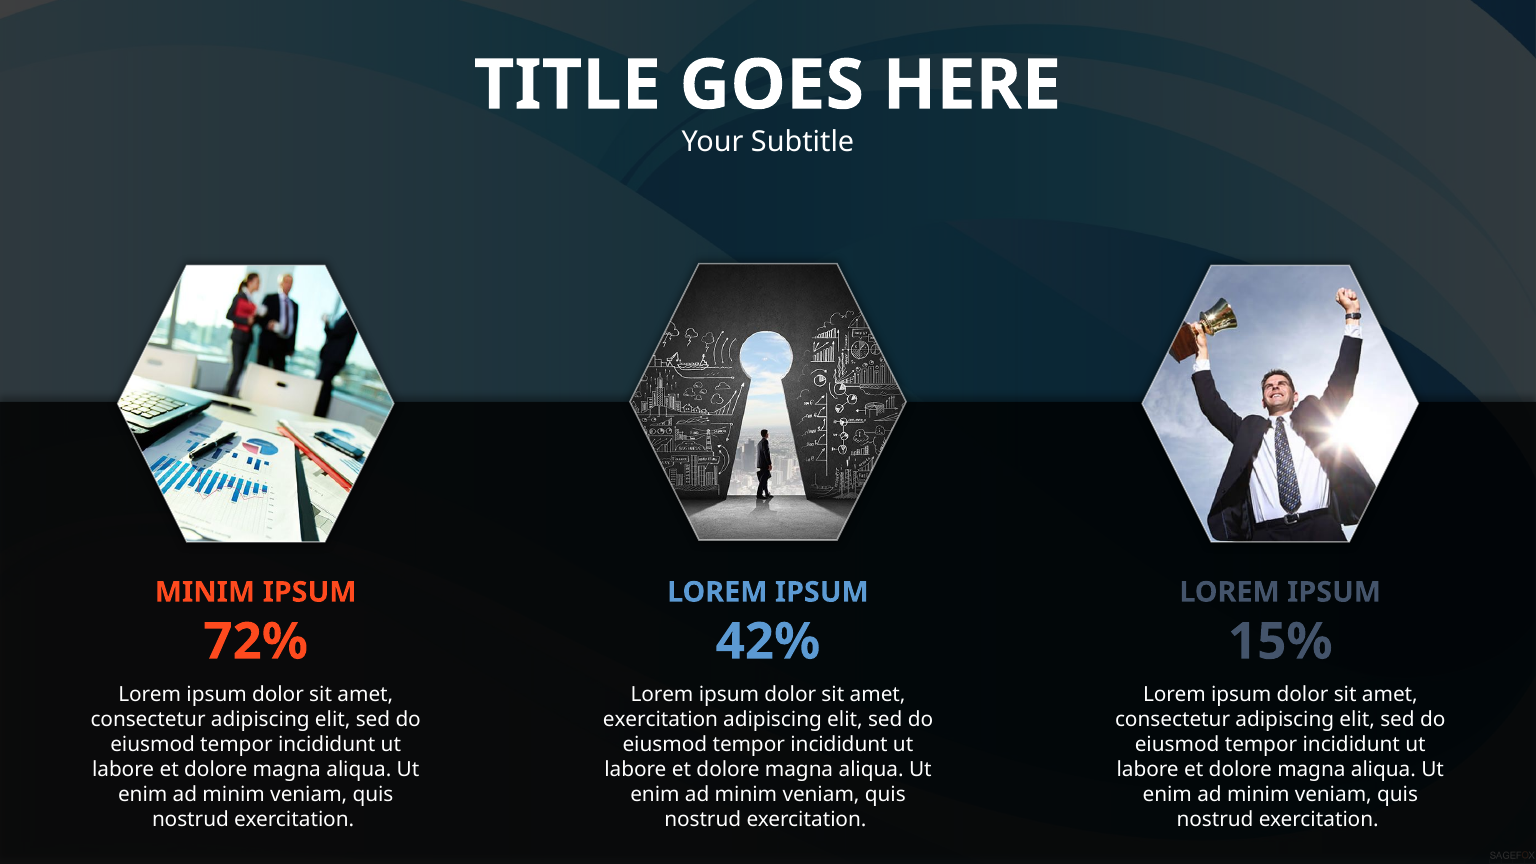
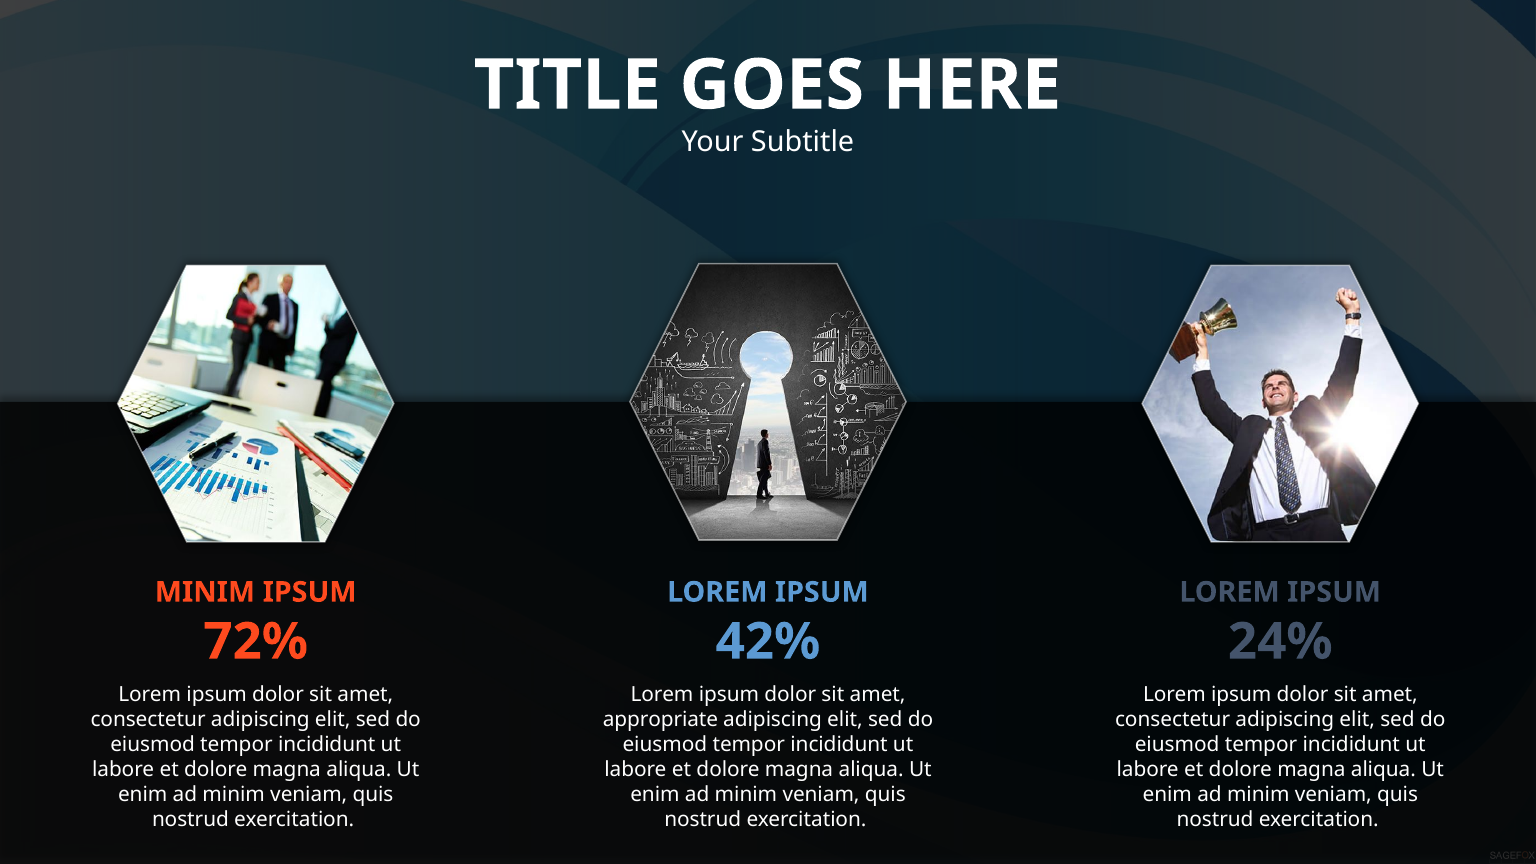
15%: 15% -> 24% (1280, 642)
exercitation: exercitation -> appropriate (660, 719)
